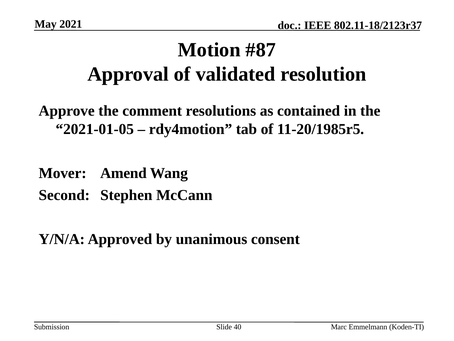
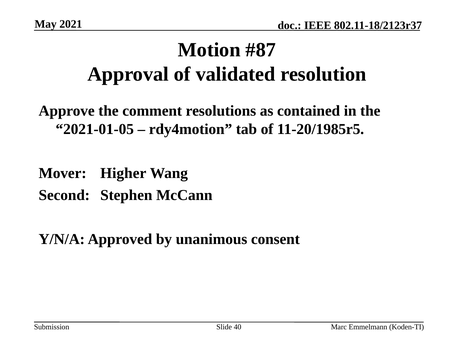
Amend: Amend -> Higher (123, 173)
